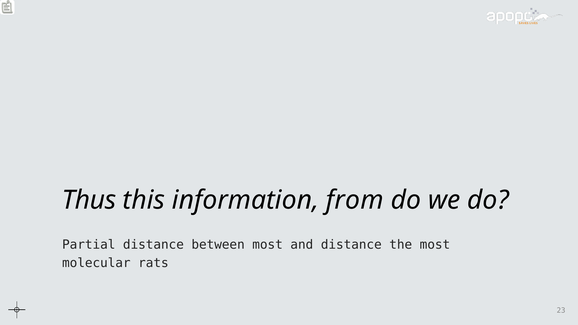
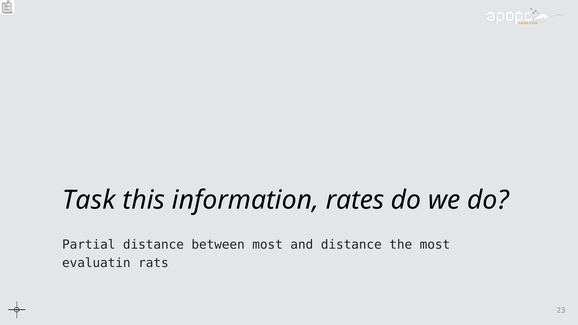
Thus: Thus -> Task (89, 200)
from: from -> rates (355, 200)
molecular: molecular -> evaluatin (96, 263)
